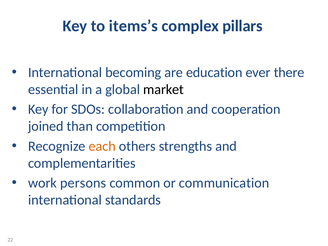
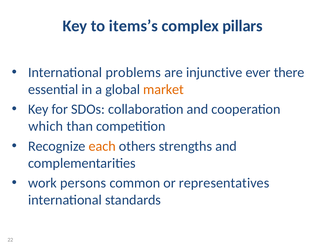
becoming: becoming -> problems (133, 72)
education: education -> injunctive (214, 72)
market colour: black -> orange (164, 89)
joined: joined -> which (46, 126)
communication: communication -> representatives (224, 183)
